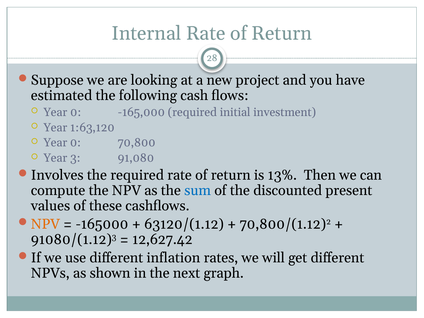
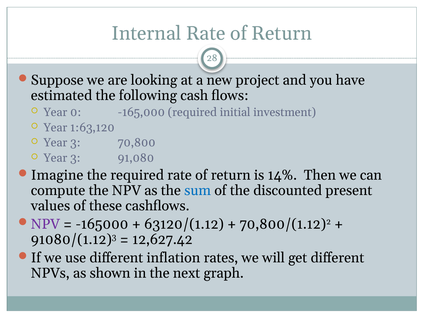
0: 0 -> 3 (75, 143)
Involves: Involves -> Imagine (57, 175)
13%: 13% -> 14% (282, 175)
NPV colour: orange -> purple (45, 224)
